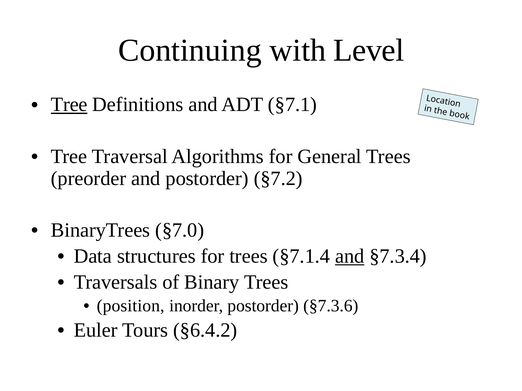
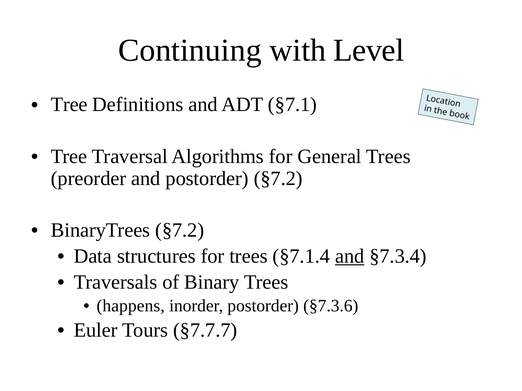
Tree underline: present -> none (69, 105)
BinaryTrees §7.0: §7.0 -> §7.2 (180, 230)
position: position -> happens (131, 306)
§6.4.2: §6.4.2 -> §7.7.7 (205, 331)
